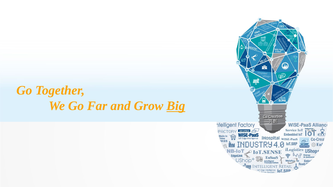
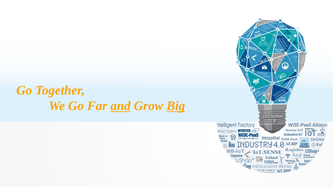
and underline: none -> present (121, 106)
